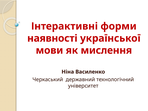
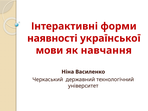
мислення: мислення -> навчання (106, 50)
